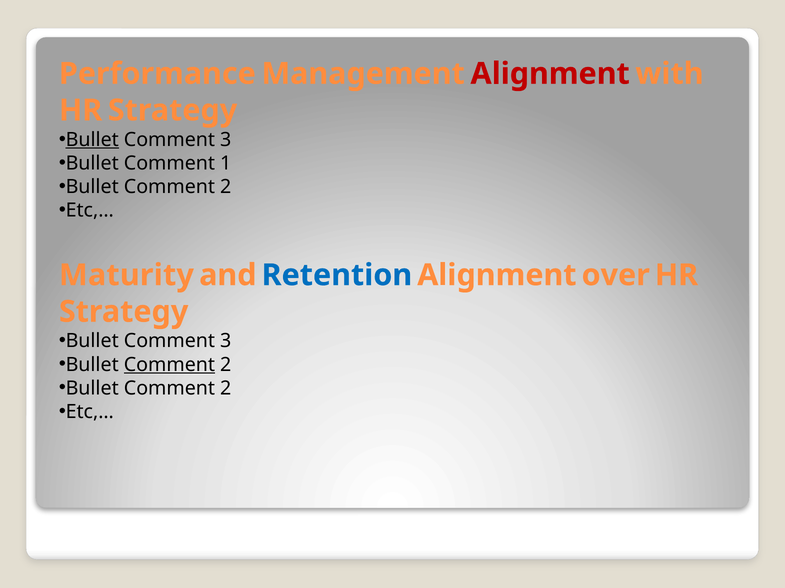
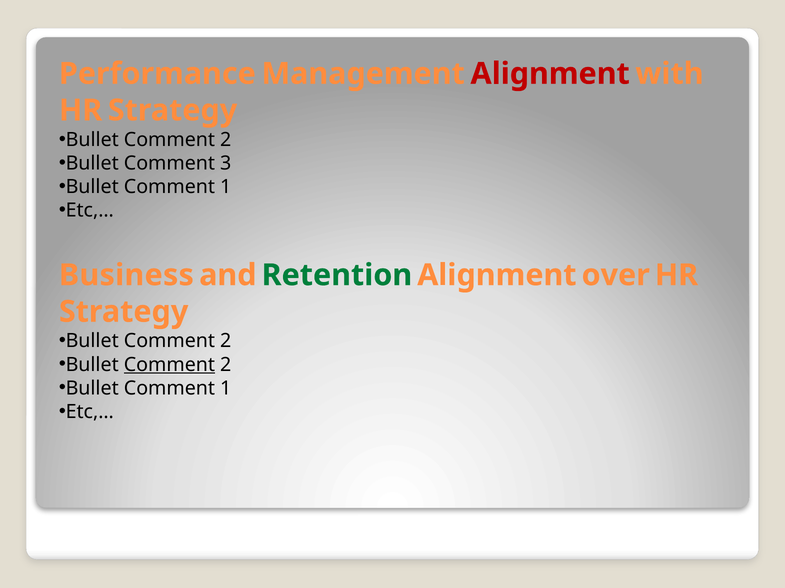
Bullet underline: present -> none (92, 140)
3: 3 -> 2 (226, 140)
1: 1 -> 3 (226, 163)
2: 2 -> 1 (226, 187)
Maturity: Maturity -> Business (126, 275)
Retention colour: blue -> green (337, 275)
3: 3 -> 2 (226, 341)
2: 2 -> 1 (226, 389)
